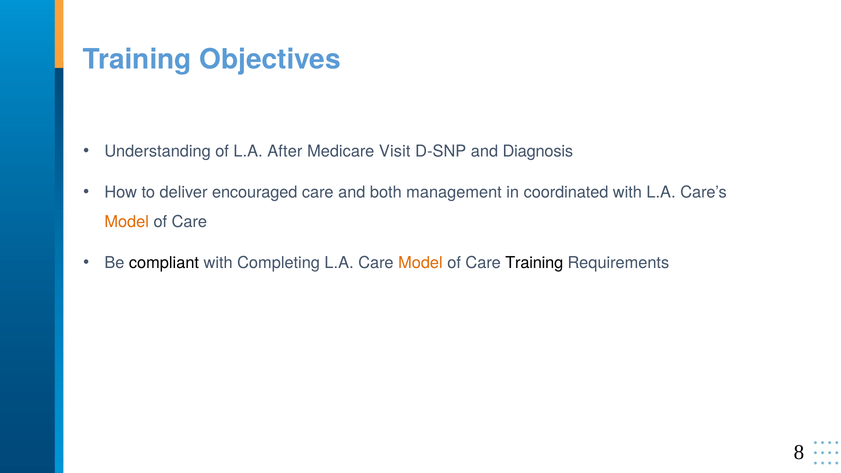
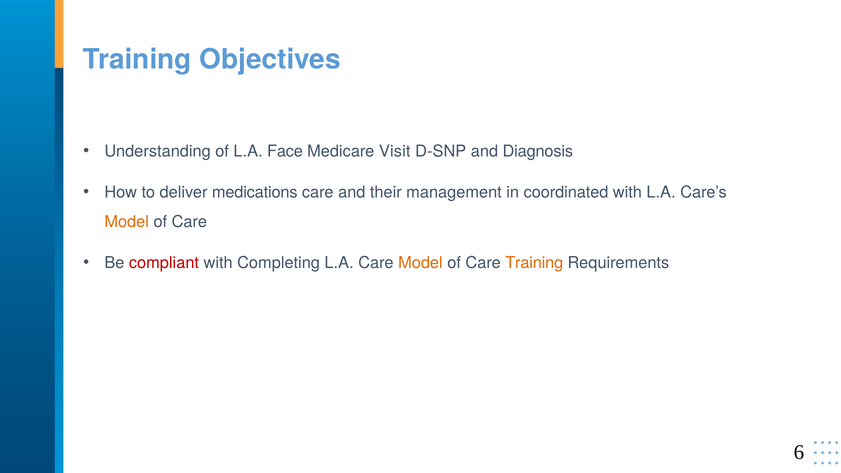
After: After -> Face (285, 151)
encouraged: encouraged -> medications (255, 192)
both: both -> their (386, 192)
compliant colour: black -> red (164, 263)
Training colour: black -> orange (534, 263)
8: 8 -> 6 (799, 453)
